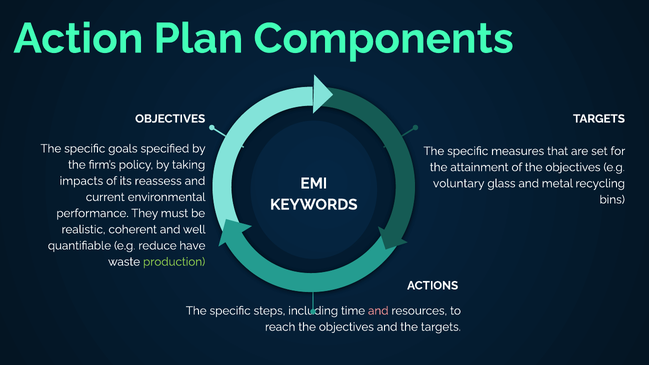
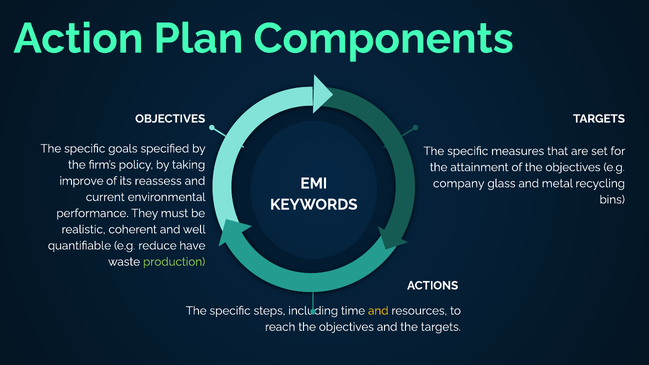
impacts: impacts -> improve (82, 181)
voluntary: voluntary -> company (459, 183)
and colour: pink -> yellow (378, 311)
